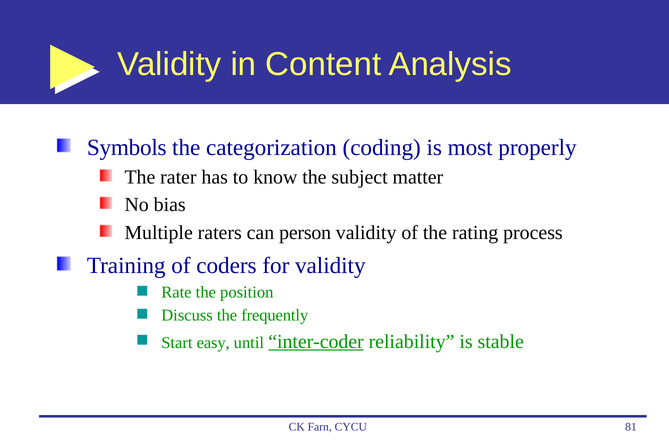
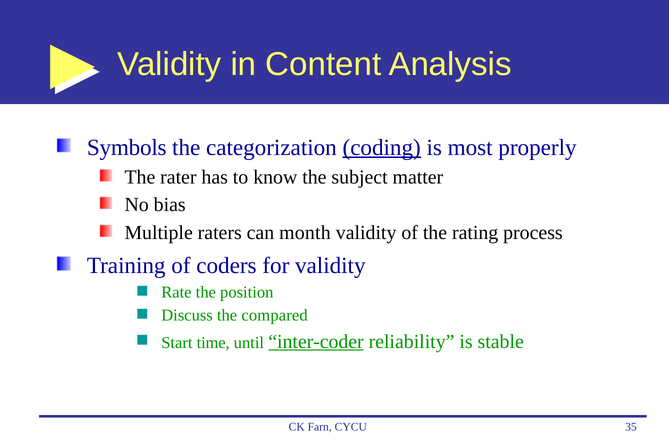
coding underline: none -> present (382, 147)
person: person -> month (305, 232)
frequently: frequently -> compared (275, 315)
easy: easy -> time (213, 342)
81: 81 -> 35 (631, 427)
